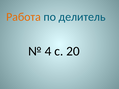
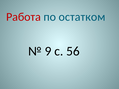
Работа colour: orange -> red (23, 17)
делитель: делитель -> остатком (82, 17)
4: 4 -> 9 (48, 51)
20: 20 -> 56 (73, 51)
